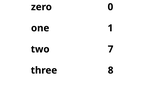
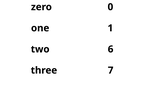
7: 7 -> 6 (111, 49)
8: 8 -> 7 (111, 70)
